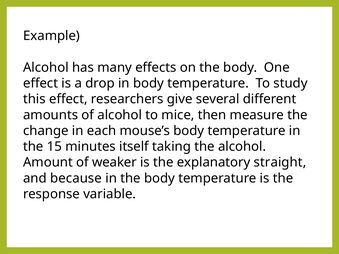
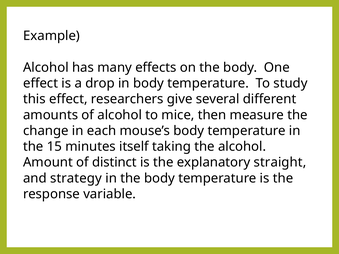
weaker: weaker -> distinct (114, 163)
because: because -> strategy (76, 178)
